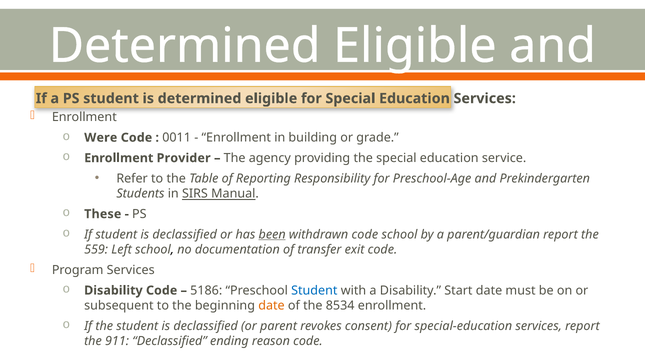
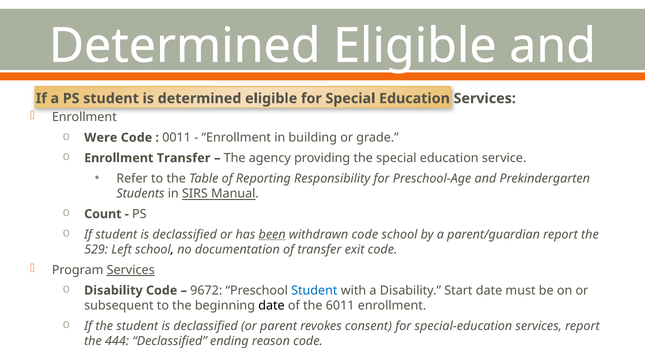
Enrollment Provider: Provider -> Transfer (184, 158)
These: These -> Count (103, 214)
559: 559 -> 529 (96, 249)
Services underline: none -> present (131, 270)
5186: 5186 -> 9672 (206, 290)
date colour: orange -> black (271, 305)
8534: 8534 -> 6011 (340, 305)
911: 911 -> 444 (117, 341)
